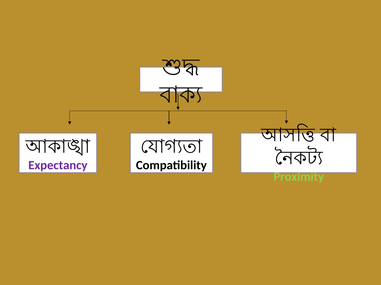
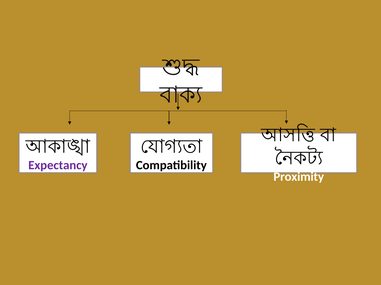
Proximity colour: light green -> white (299, 177)
